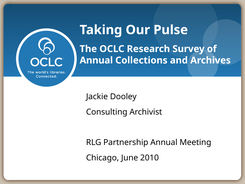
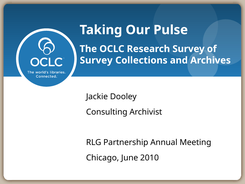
Annual: Annual -> Survey (96, 60)
